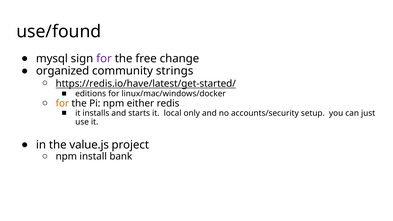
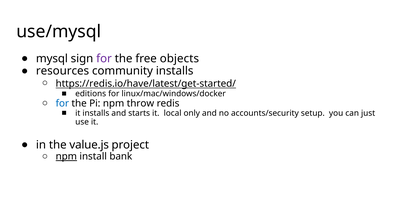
use/found: use/found -> use/mysql (59, 31)
change: change -> objects (179, 59)
organized: organized -> resources (63, 71)
community strings: strings -> installs (175, 71)
for colour: orange -> blue (62, 103)
either: either -> throw (140, 103)
npm underline: none -> present (66, 156)
